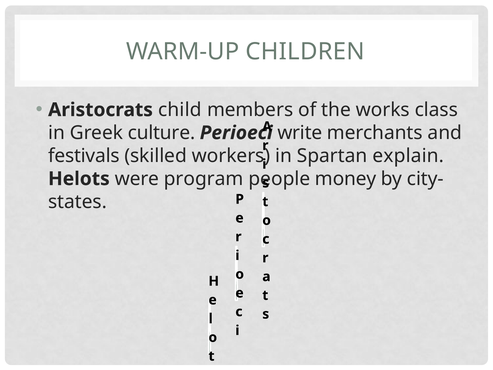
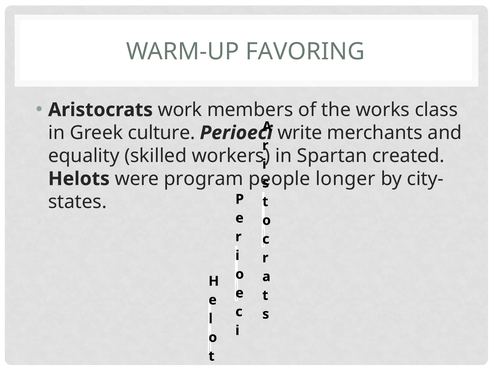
CHILDREN: CHILDREN -> FAVORING (305, 52)
child: child -> work (180, 110)
festivals: festivals -> equality (84, 156)
explain: explain -> created (408, 156)
money: money -> longer (345, 179)
